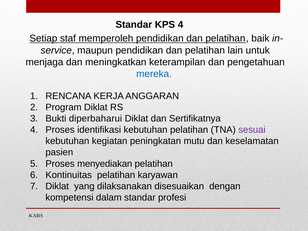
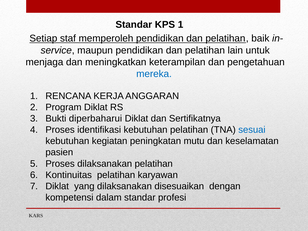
KPS 4: 4 -> 1 (181, 25)
sesuai colour: purple -> blue (252, 130)
Proses menyediakan: menyediakan -> dilaksanakan (105, 164)
